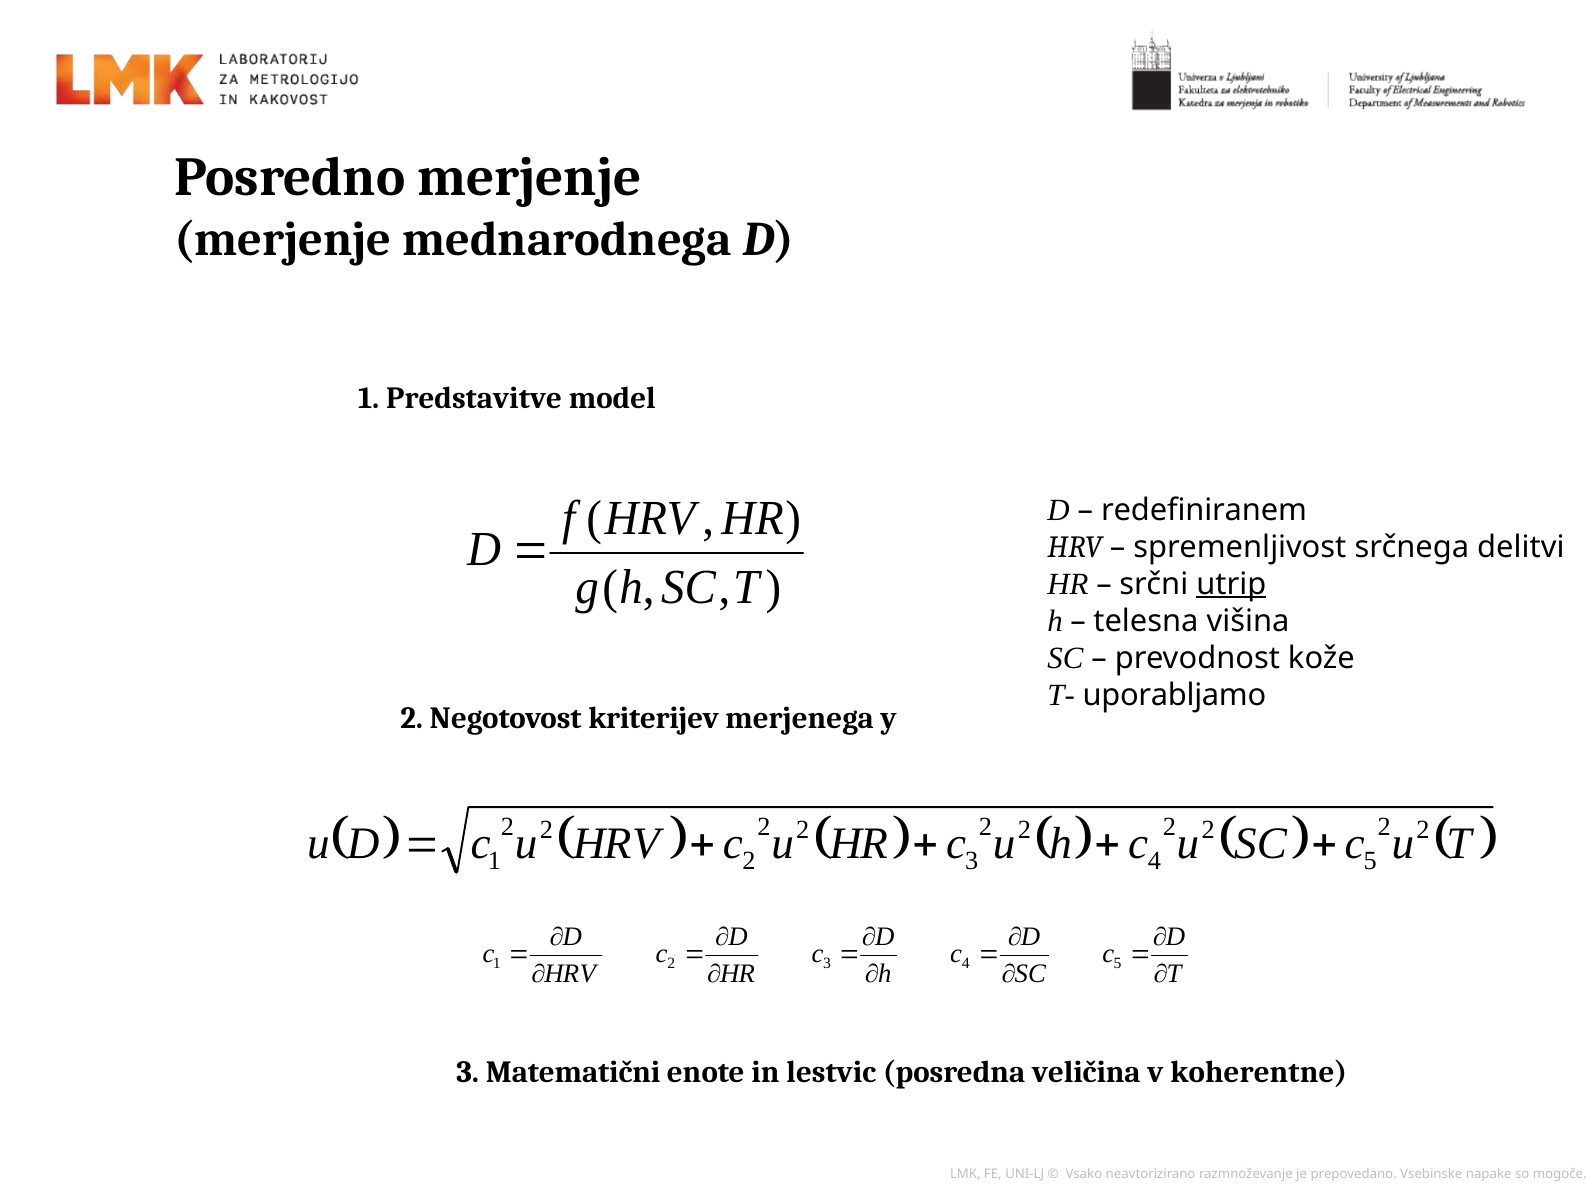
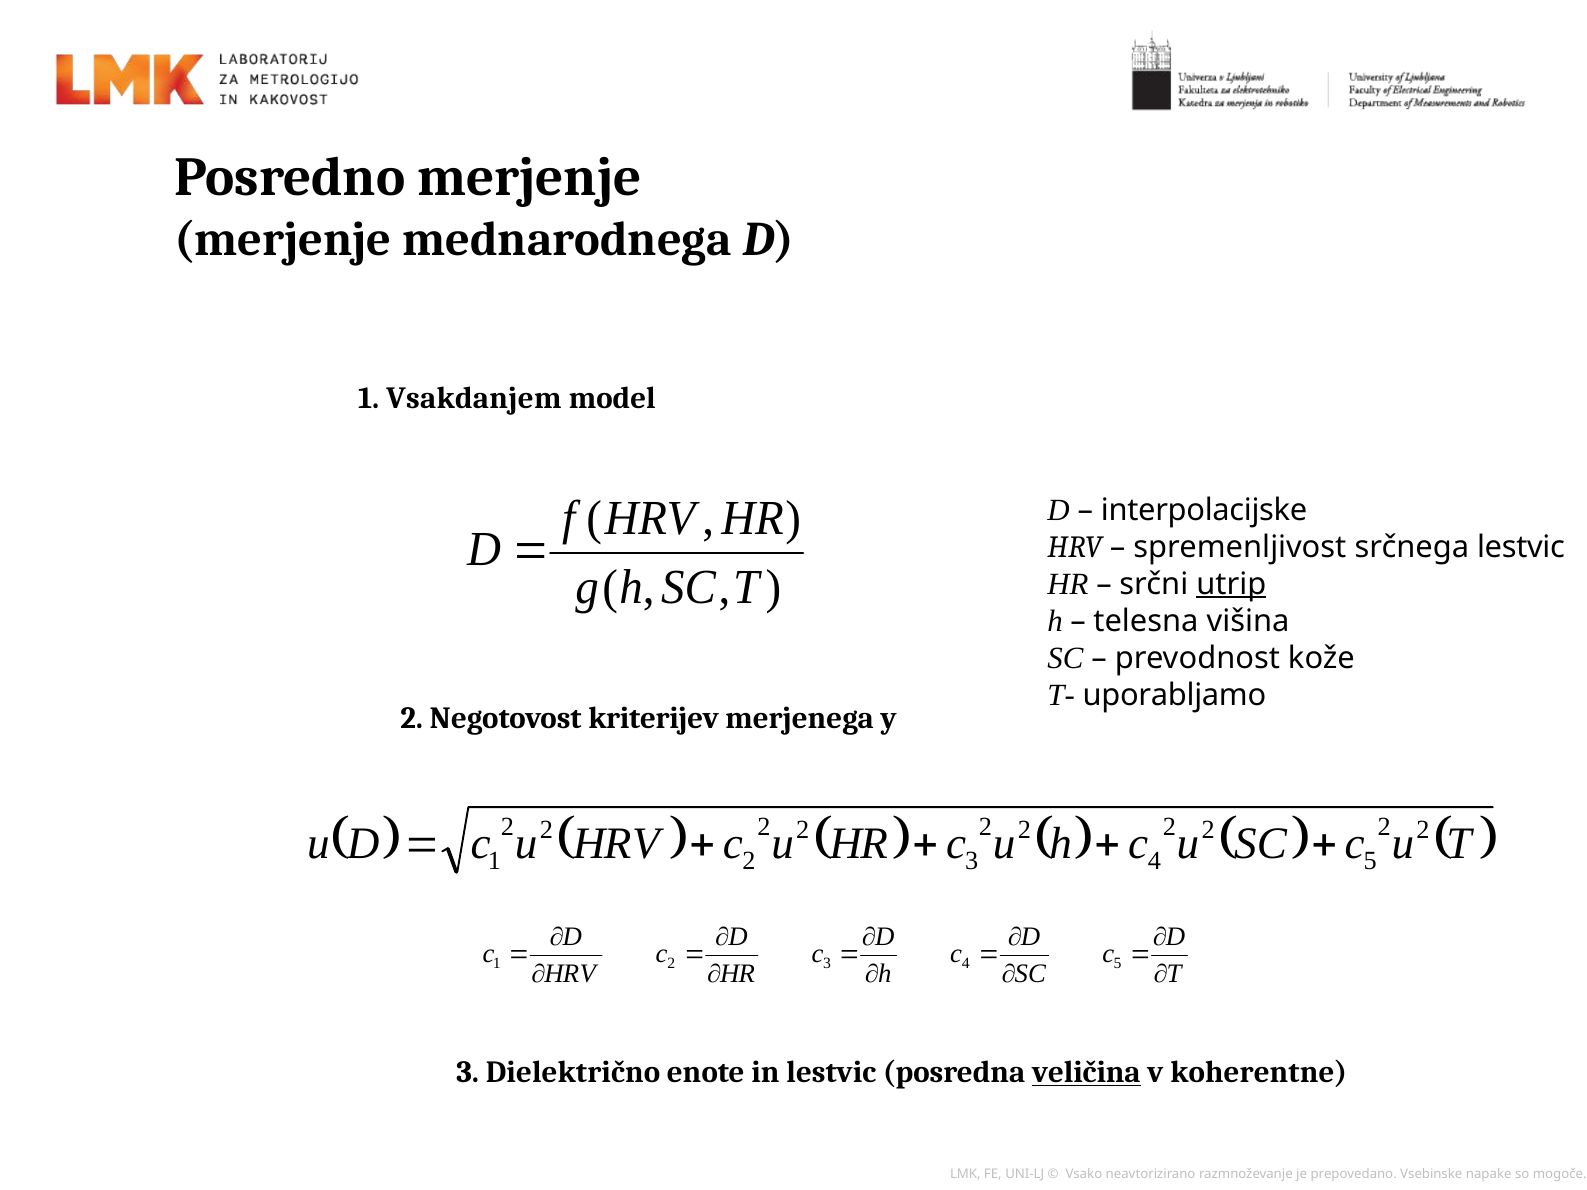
Predstavitve: Predstavitve -> Vsakdanjem (474, 399)
redefiniranem: redefiniranem -> interpolacijske (1204, 510)
srčnega delitvi: delitvi -> lestvic (1521, 547)
Matematični: Matematični -> Dielektrično (573, 1072)
veličina underline: none -> present (1086, 1072)
